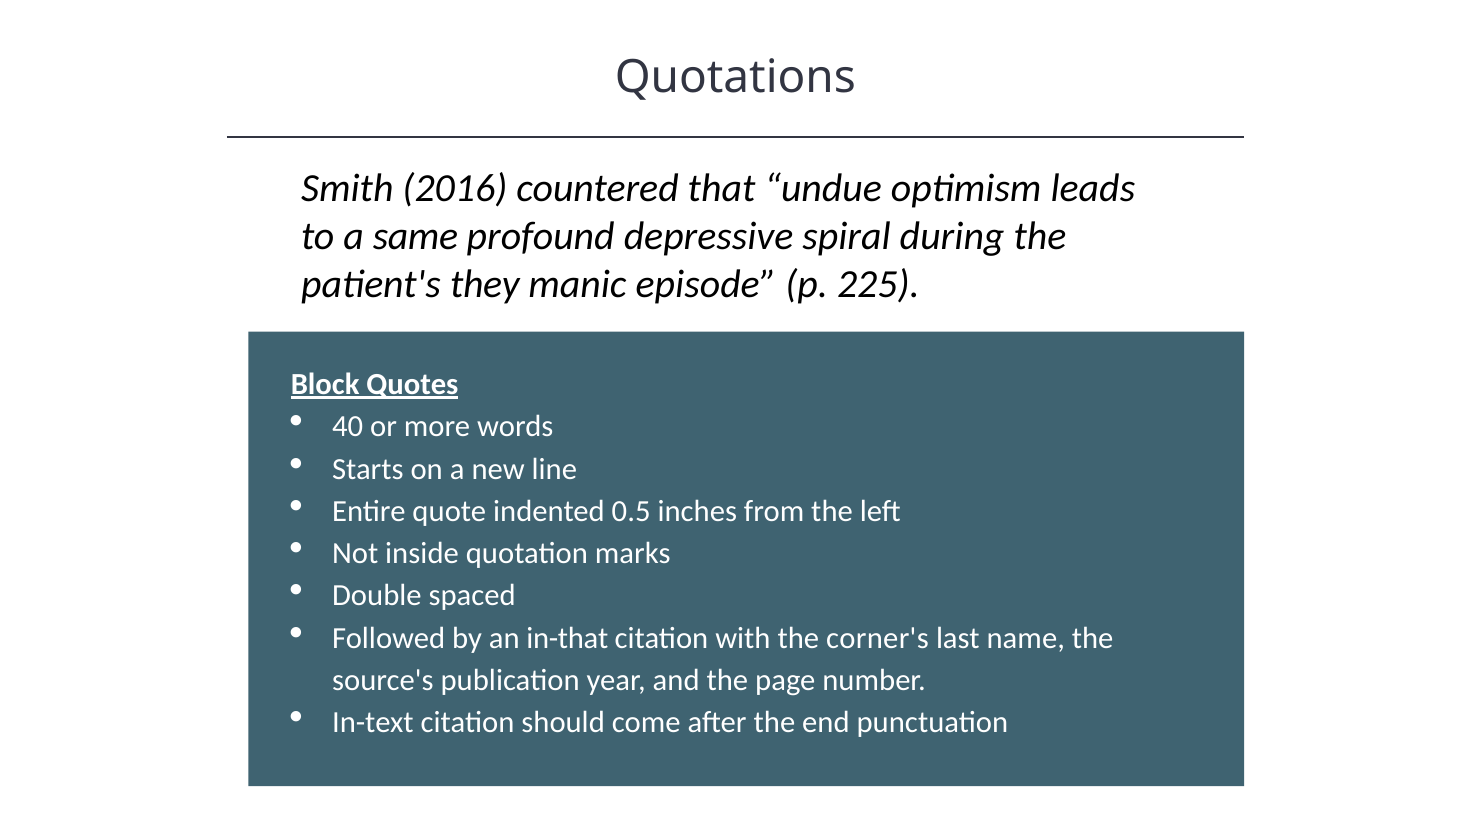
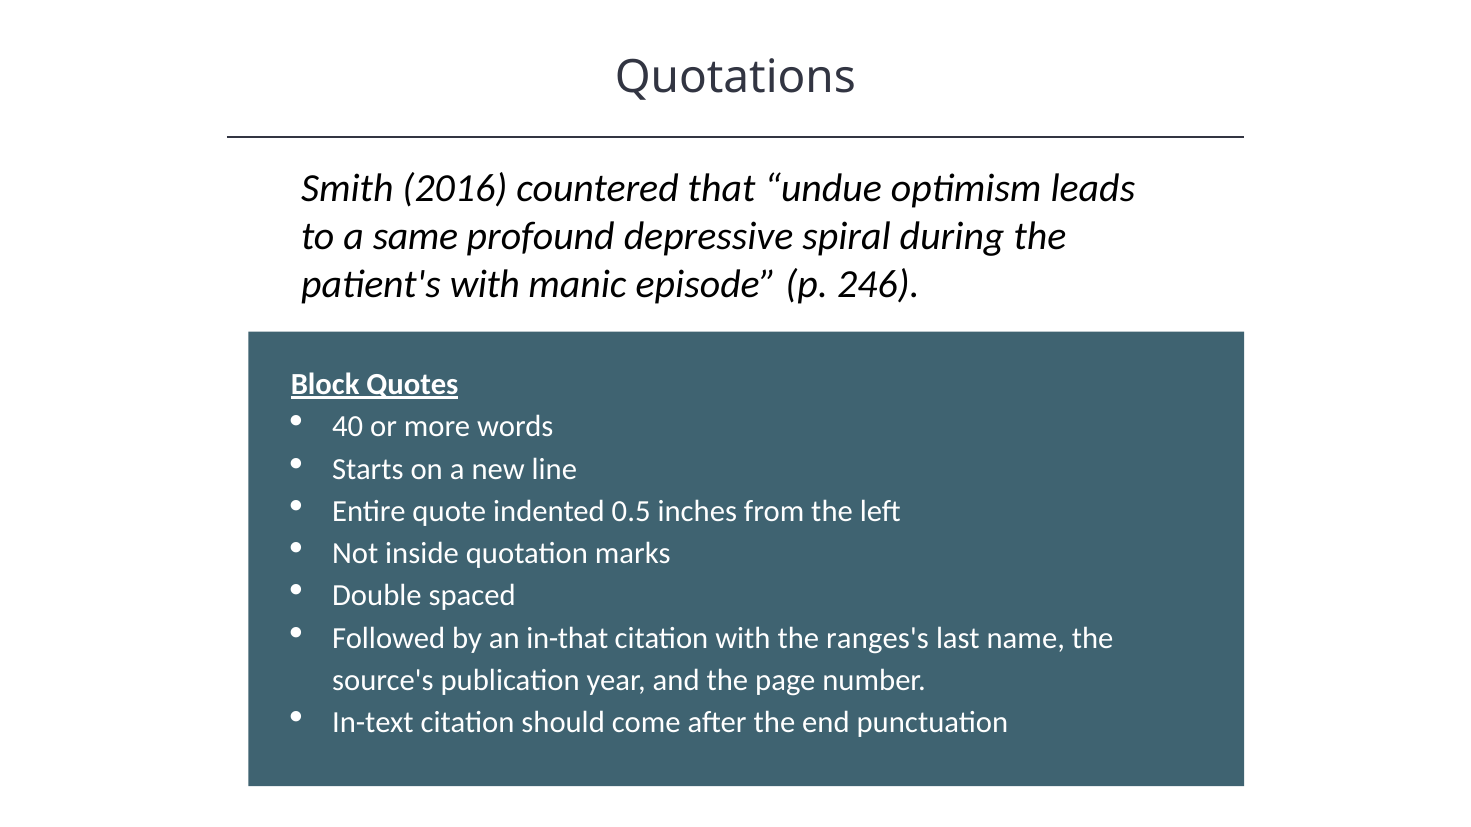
patient's they: they -> with (485, 284)
225: 225 -> 246 (878, 284)
corner's: corner's -> ranges's (878, 638)
